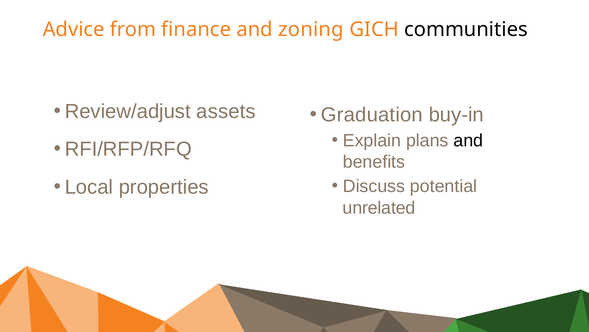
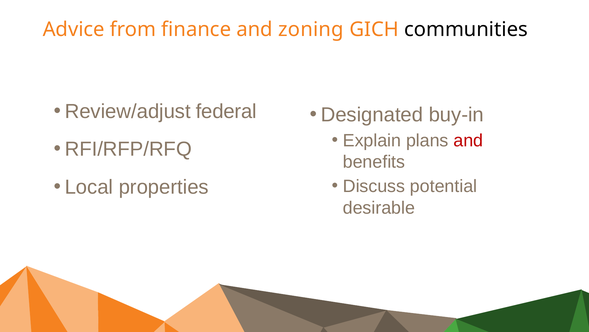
assets: assets -> federal (226, 111)
Graduation: Graduation -> Designated (372, 115)
and colour: black -> red (468, 140)
unrelated: unrelated -> desirable (379, 207)
